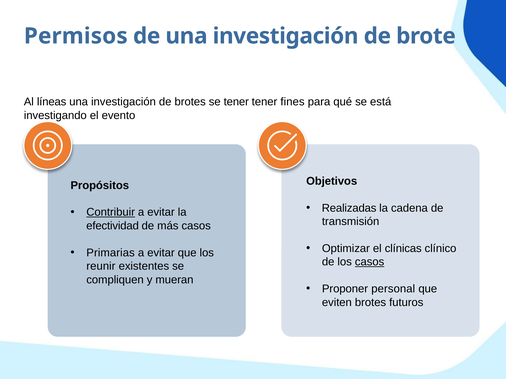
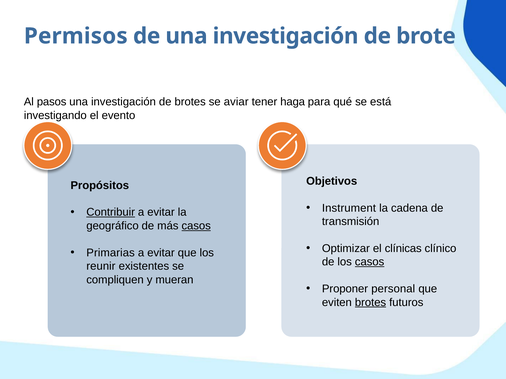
líneas: líneas -> pasos (52, 102)
se tener: tener -> aviar (236, 102)
fines: fines -> haga (293, 102)
Realizadas: Realizadas -> Instrument (349, 208)
efectividad: efectividad -> geográfico (113, 226)
casos underline: none -> present (196, 226)
brotes underline: none -> present (371, 303)
